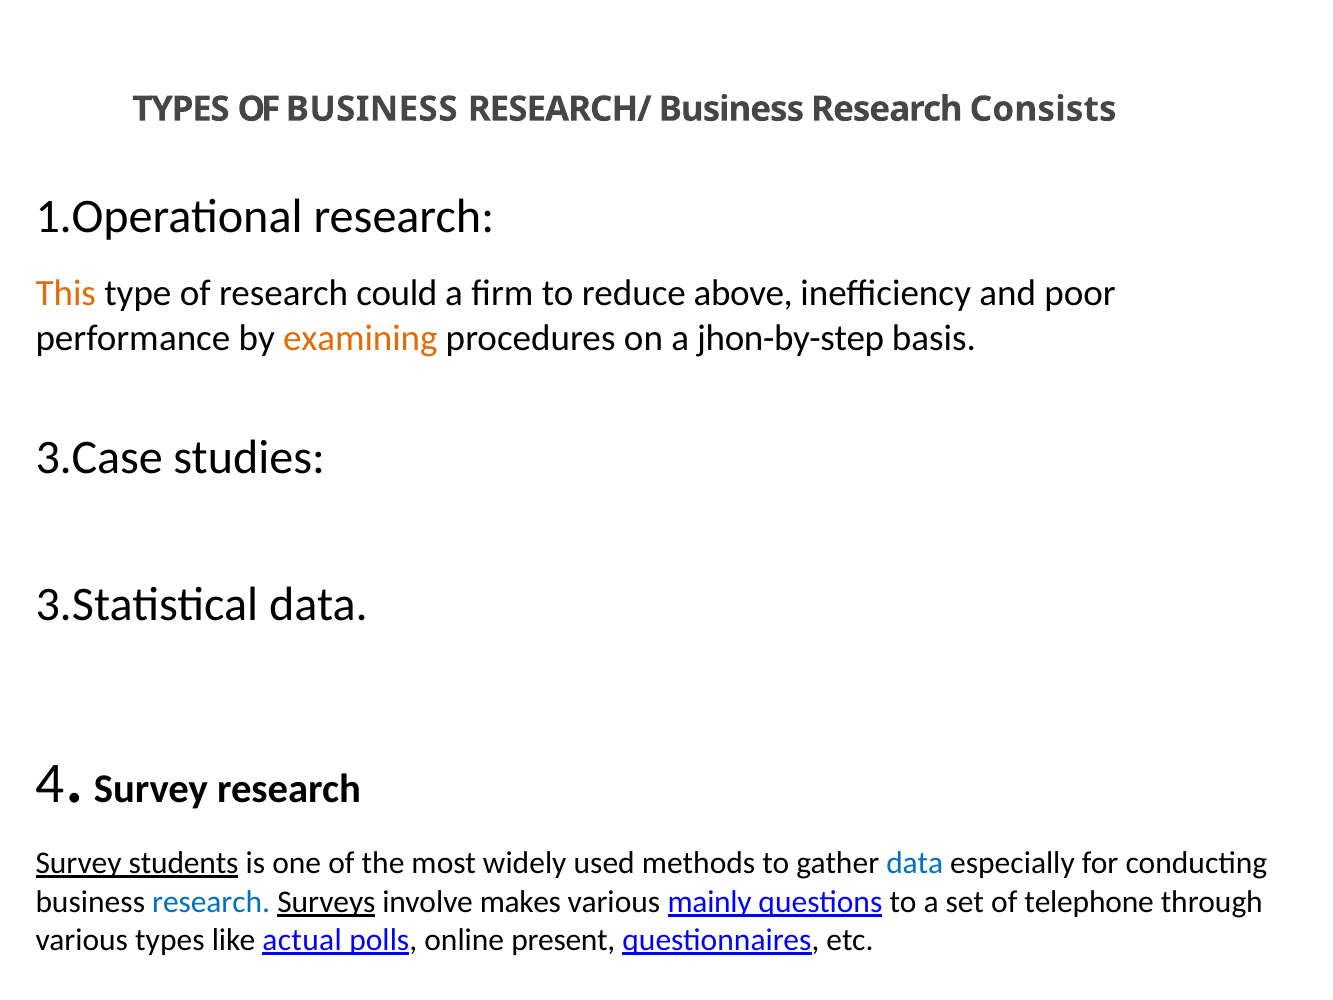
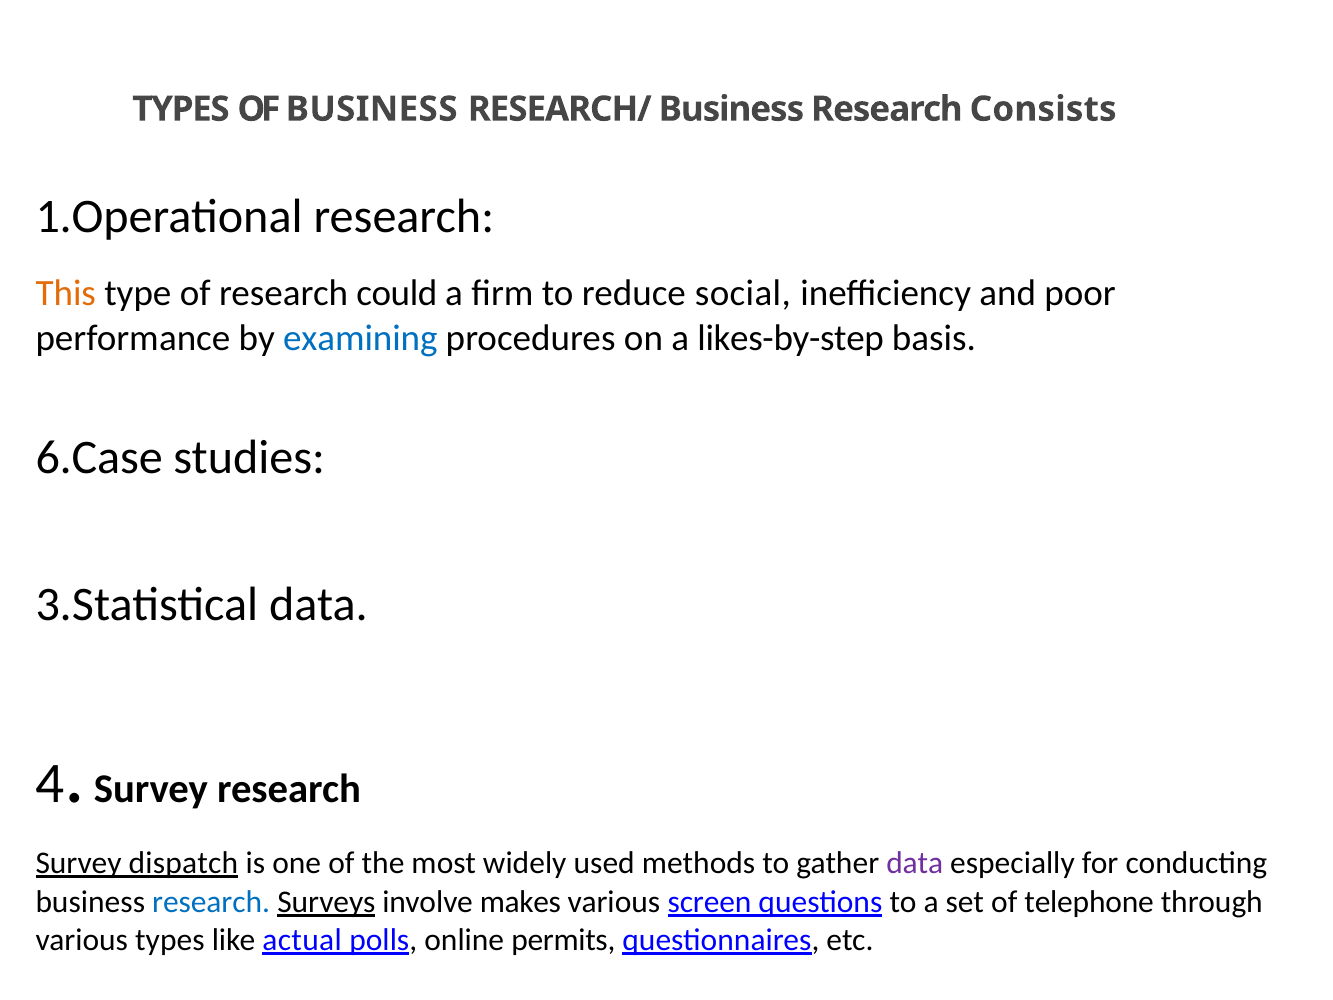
above: above -> social (743, 294)
examining colour: orange -> blue (360, 338)
jhon-by-step: jhon-by-step -> likes-by-step (791, 338)
3.Case: 3.Case -> 6.Case (99, 457)
students: students -> dispatch (183, 863)
data colour: blue -> purple (915, 863)
mainly: mainly -> screen (710, 902)
present: present -> permits (563, 940)
